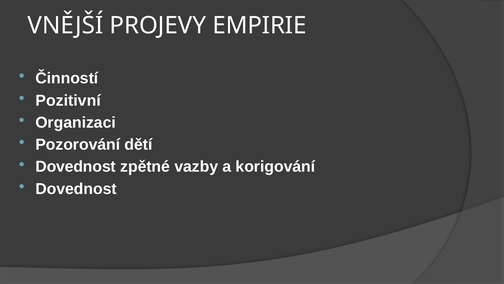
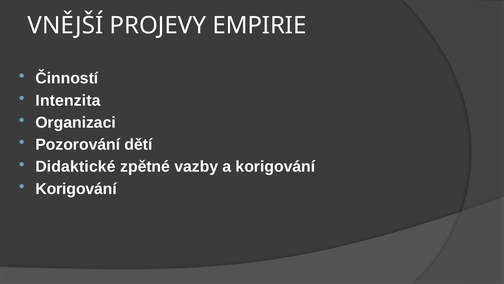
Pozitivní: Pozitivní -> Intenzita (68, 100)
Dovednost: Dovednost -> Didaktické (76, 166)
Dovednost: Dovednost -> Korigování (76, 189)
